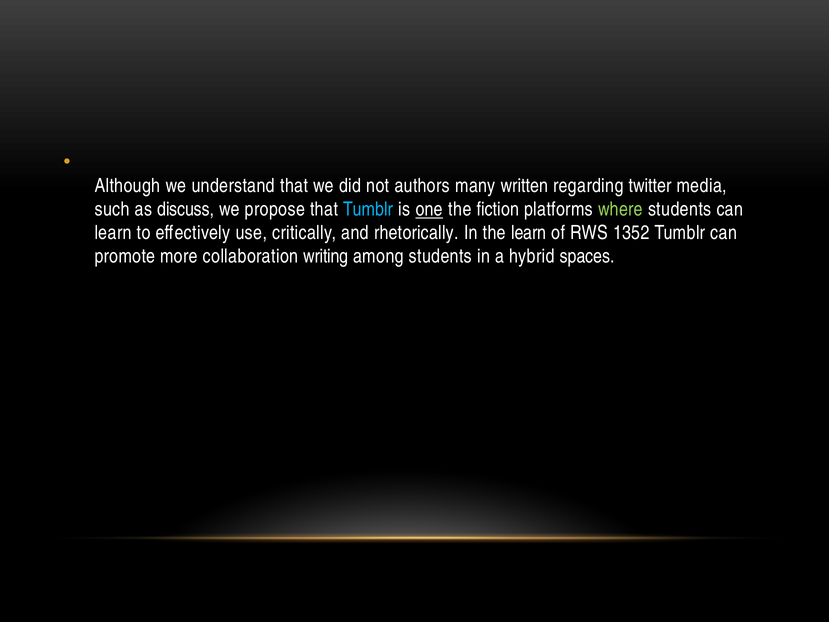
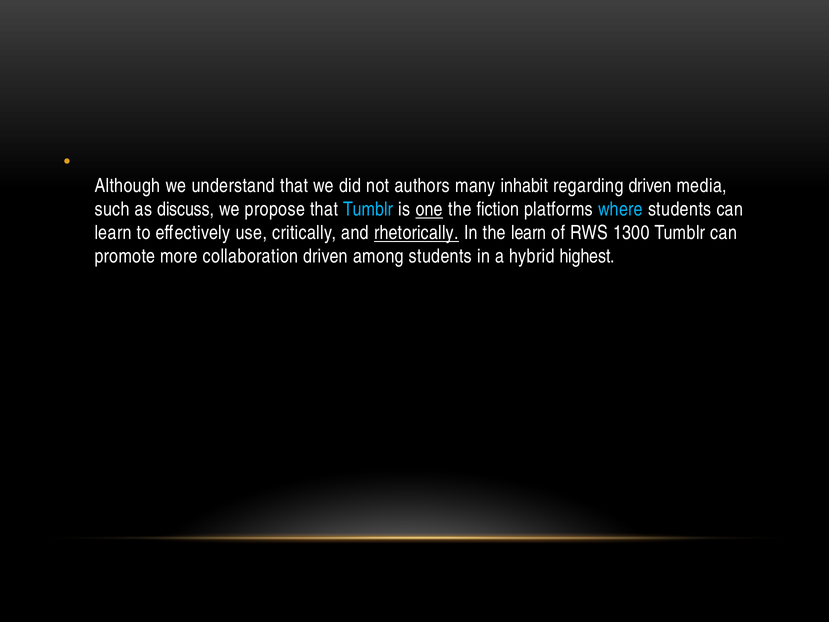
written: written -> inhabit (524, 186)
regarding twitter: twitter -> driven (650, 186)
where colour: light green -> light blue (620, 209)
rhetorically underline: none -> present (416, 233)
1352: 1352 -> 1300 (631, 233)
collaboration writing: writing -> driven (326, 256)
spaces: spaces -> highest (587, 256)
